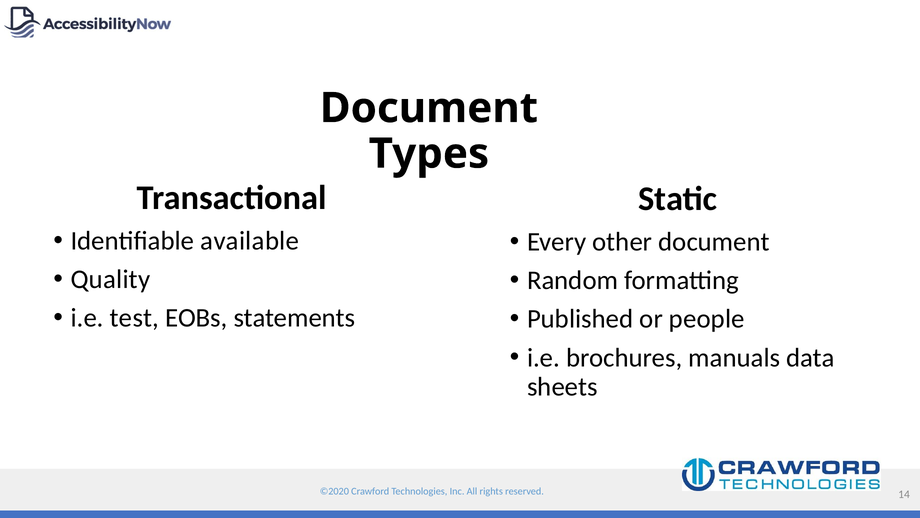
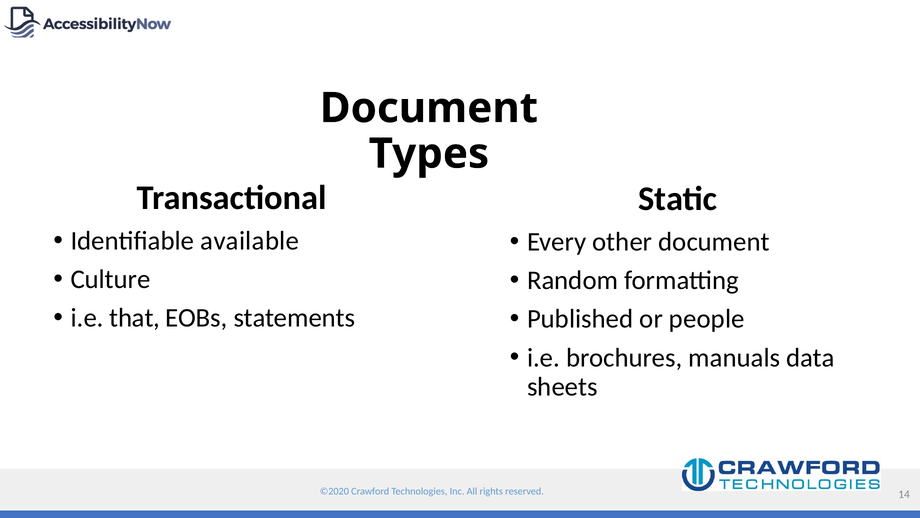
Quality: Quality -> Culture (111, 279)
test: test -> that (135, 318)
